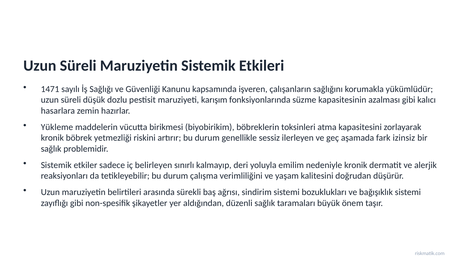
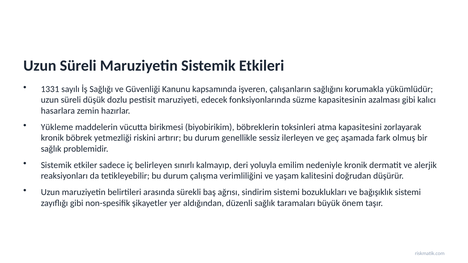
1471: 1471 -> 1331 (50, 89)
karışım: karışım -> edecek (214, 100)
izinsiz: izinsiz -> olmuş (404, 138)
